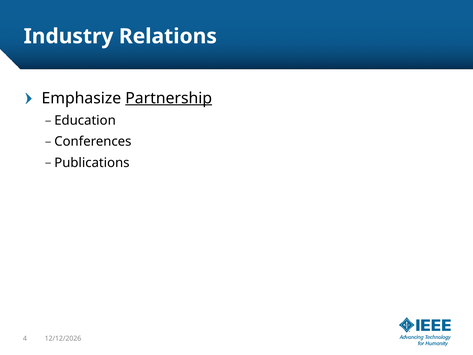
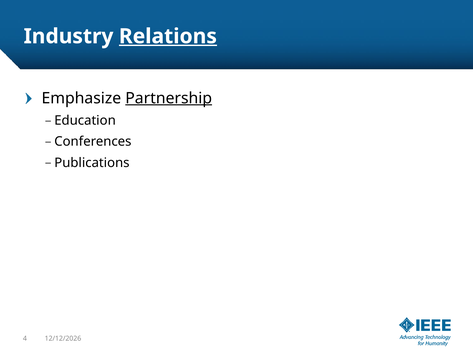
Relations underline: none -> present (168, 36)
